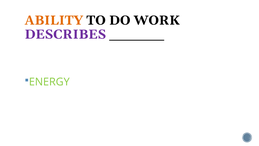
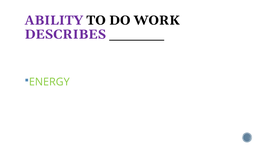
ABILITY colour: orange -> purple (54, 20)
